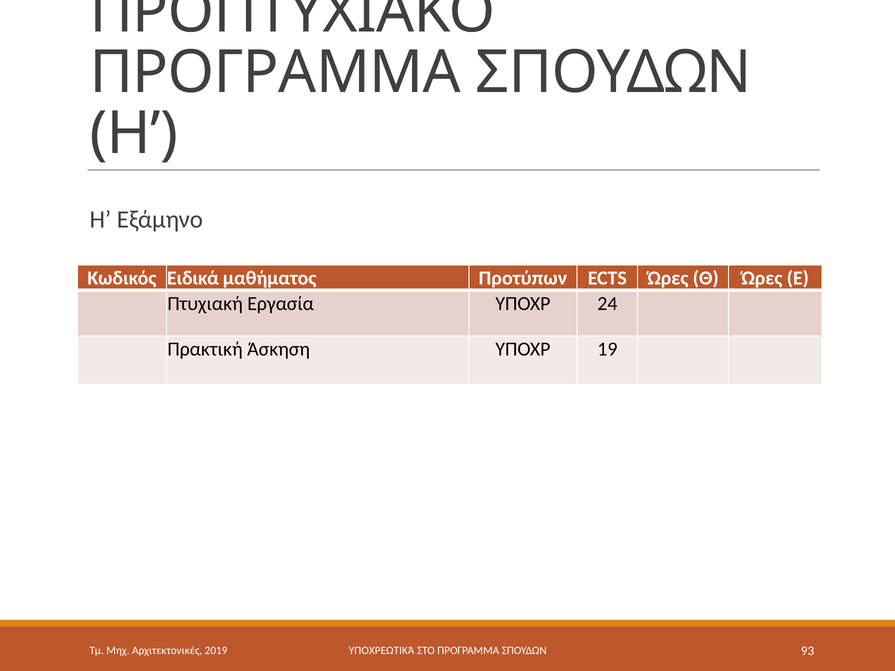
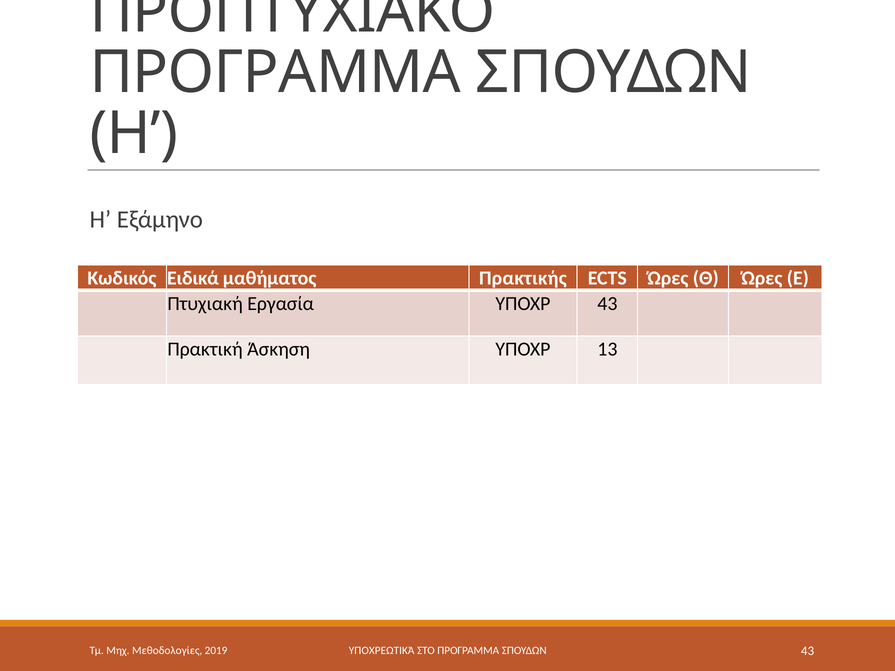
Προτύπων: Προτύπων -> Πρακτικής (523, 279)
ΥΠΟΧΡ 24: 24 -> 43 (607, 304)
19: 19 -> 13 (607, 349)
Αρχιτεκτονικές: Αρχιτεκτονικές -> Μεθοδολογίες (167, 651)
ΣΠΟΥΔΩΝ 93: 93 -> 43 (808, 651)
